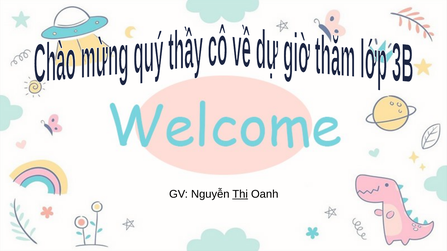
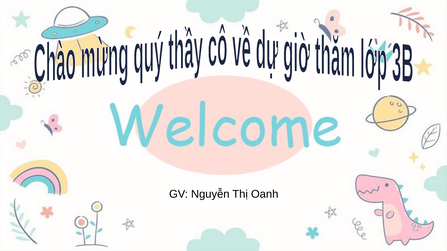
Thị underline: present -> none (240, 194)
